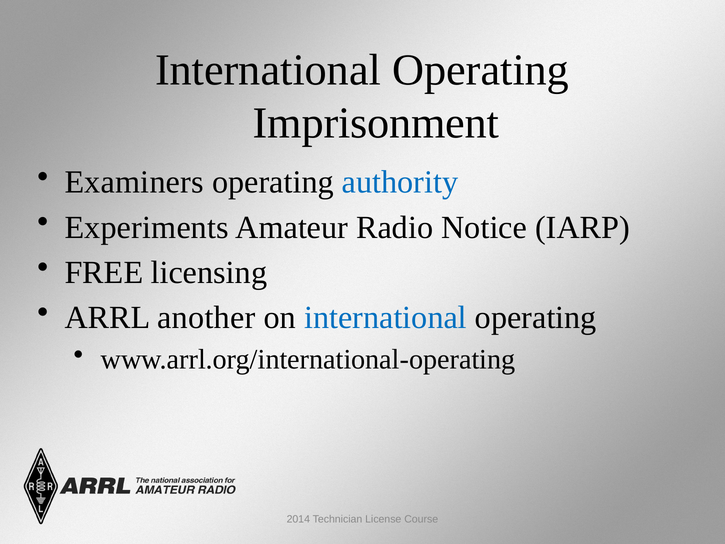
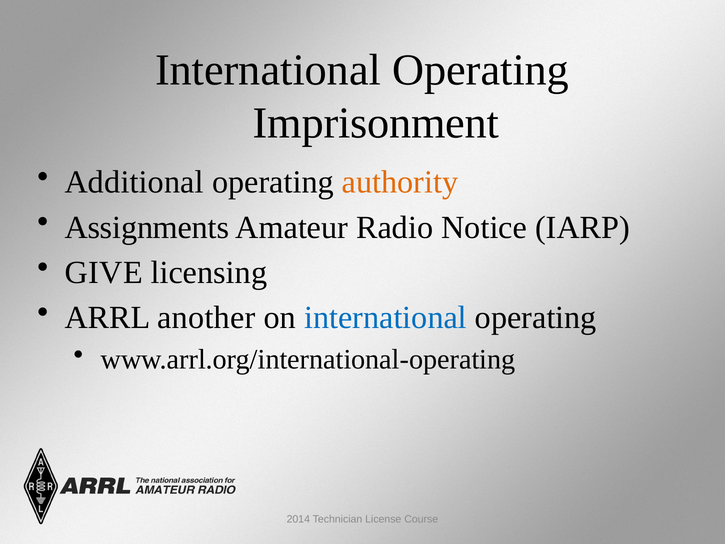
Examiners: Examiners -> Additional (134, 182)
authority colour: blue -> orange (400, 182)
Experiments: Experiments -> Assignments (147, 227)
FREE: FREE -> GIVE (104, 272)
